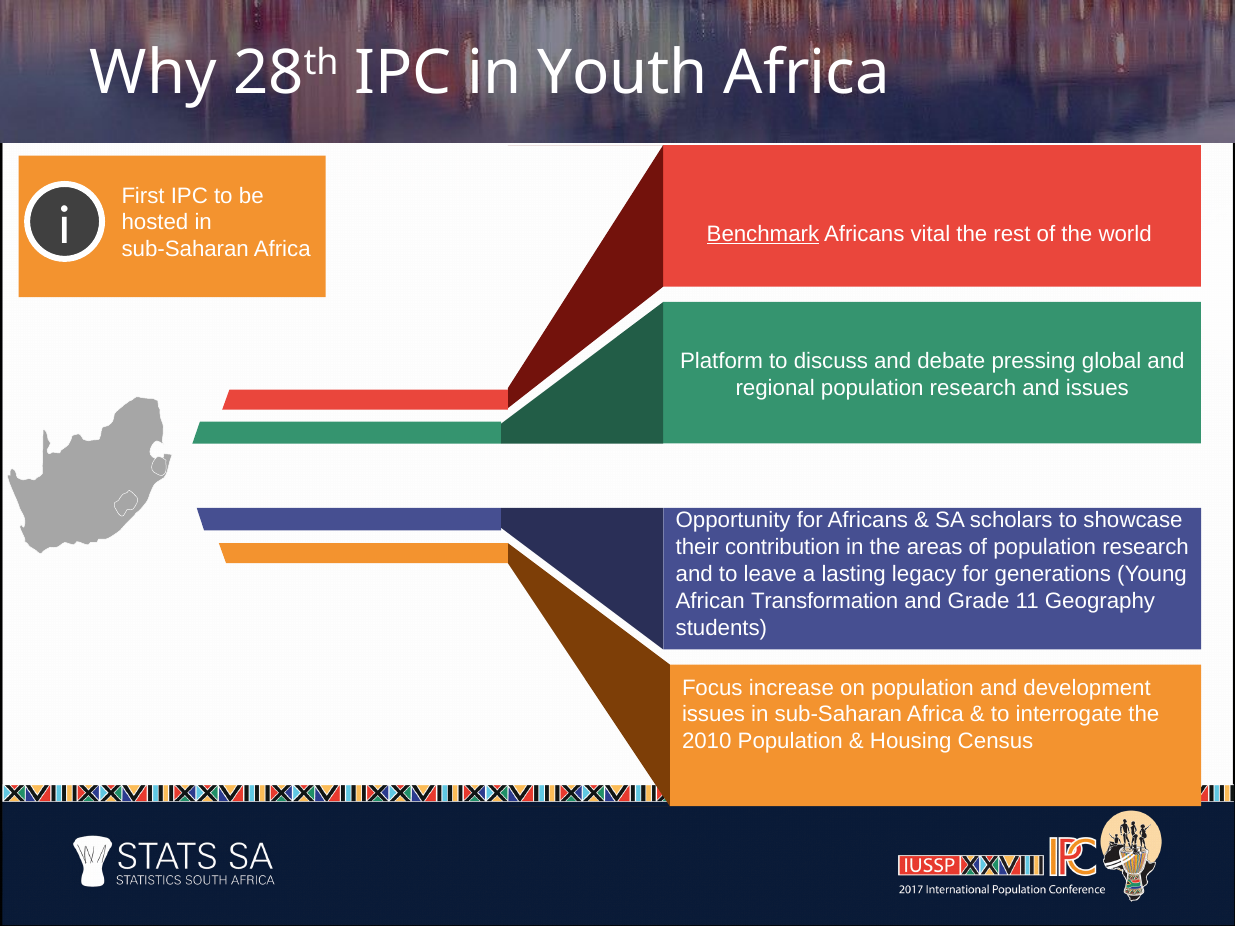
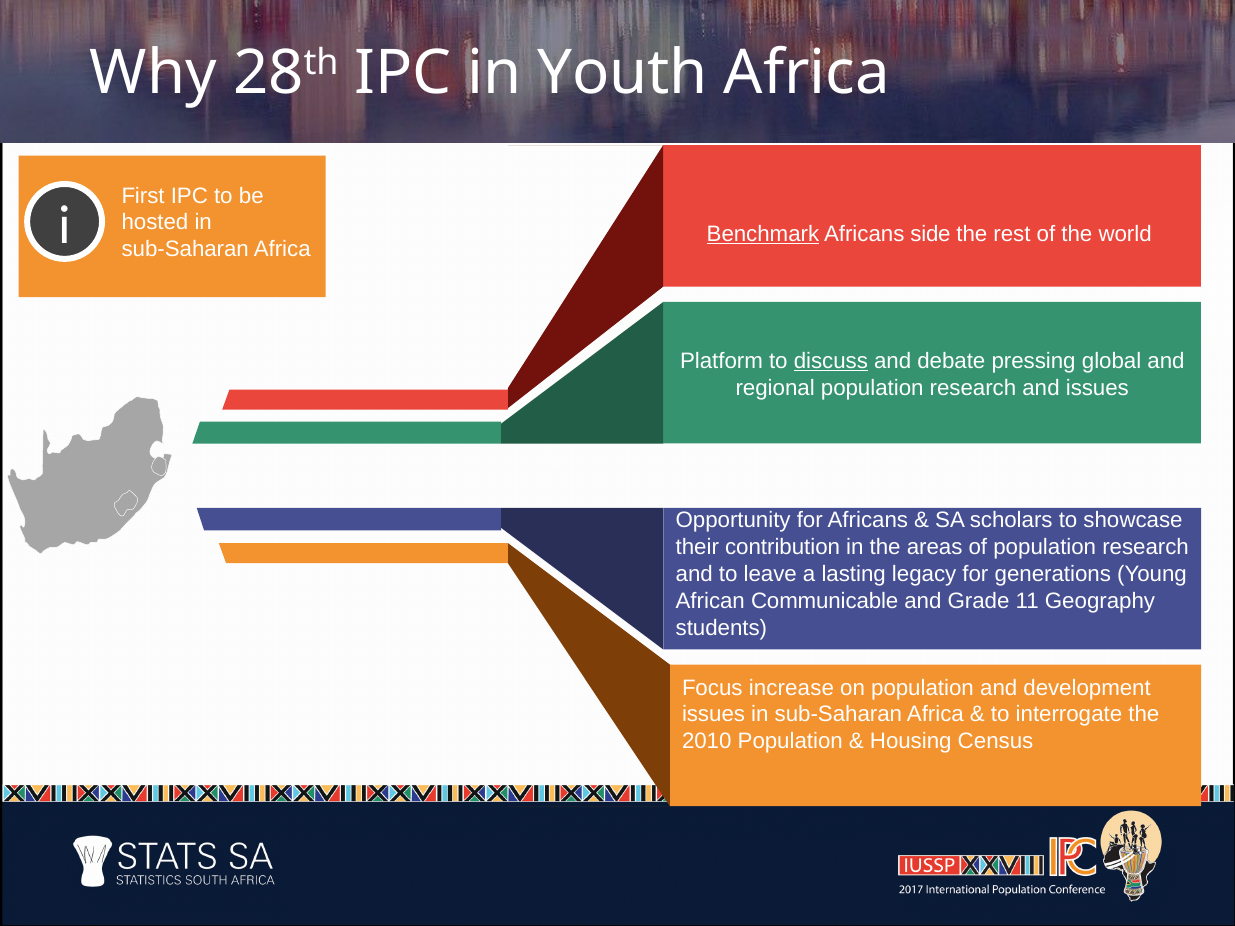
vital: vital -> side (931, 234)
discuss underline: none -> present (831, 361)
Transformation: Transformation -> Communicable (825, 601)
